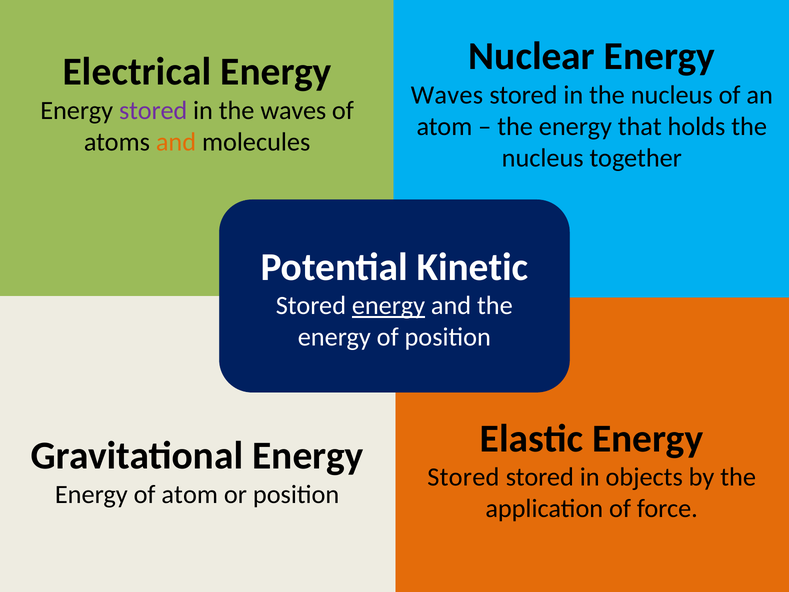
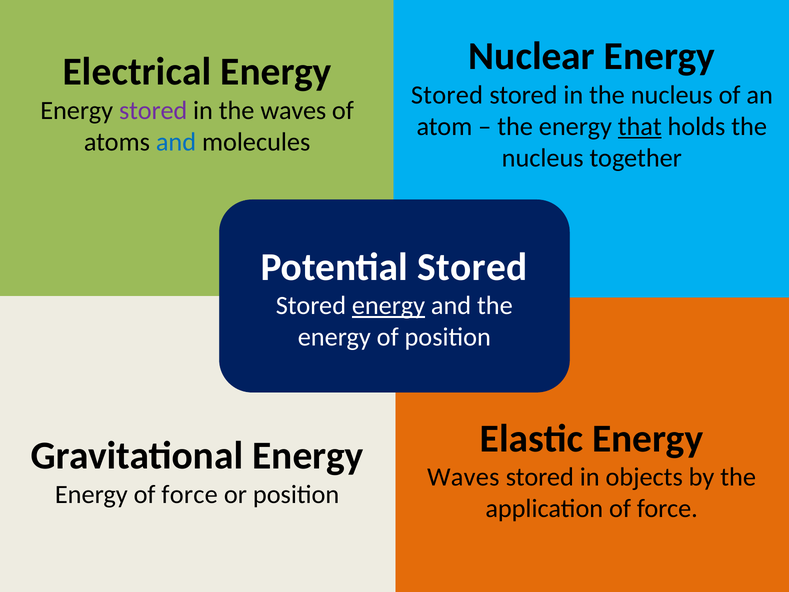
Waves: Waves -> Stored (447, 95)
that underline: none -> present (640, 126)
and colour: orange -> blue (176, 142)
Potential Kinetic: Kinetic -> Stored (472, 267)
Stored: Stored -> Waves (463, 477)
Energy of atom: atom -> force (190, 494)
